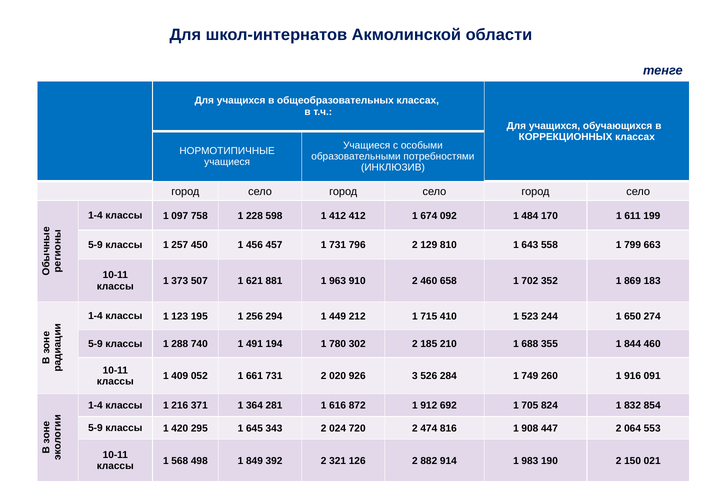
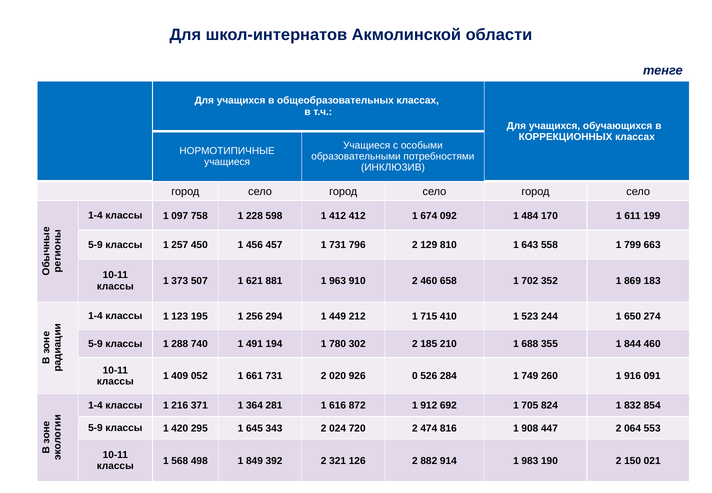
3: 3 -> 0 (415, 376)
